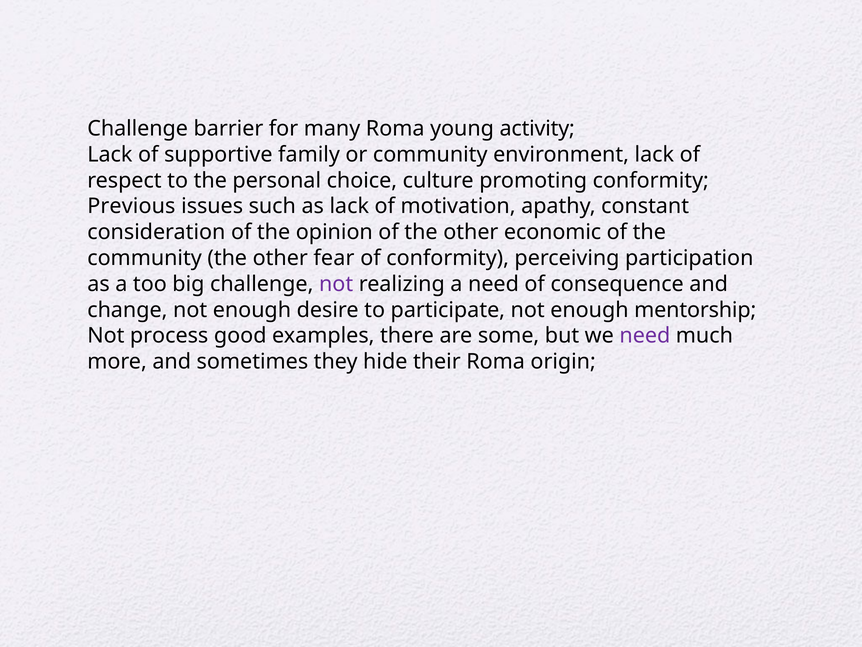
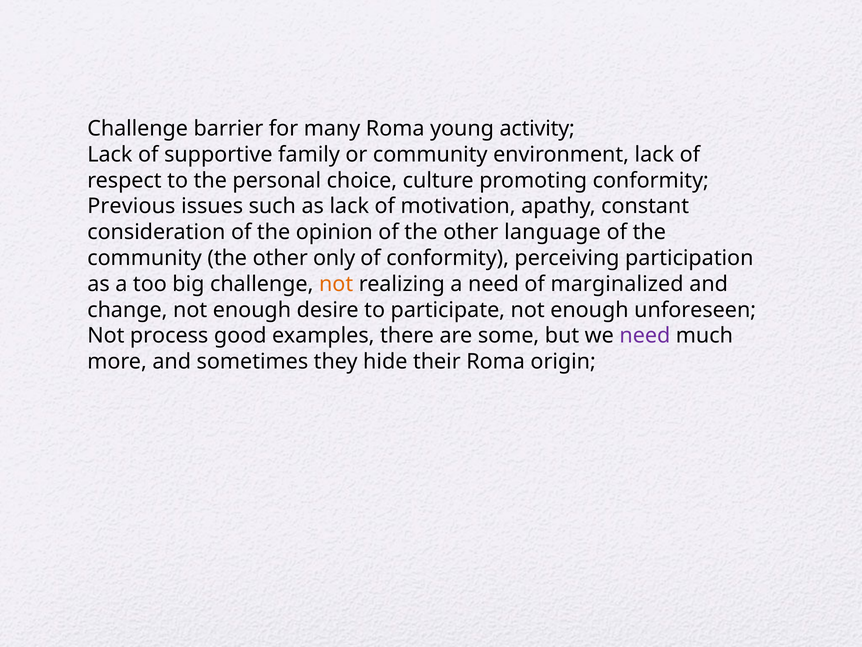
economic: economic -> language (552, 232)
fear: fear -> only (334, 258)
not colour: purple -> orange (336, 284)
consequence: consequence -> marginalized (617, 284)
mentorship: mentorship -> unforeseen (695, 310)
